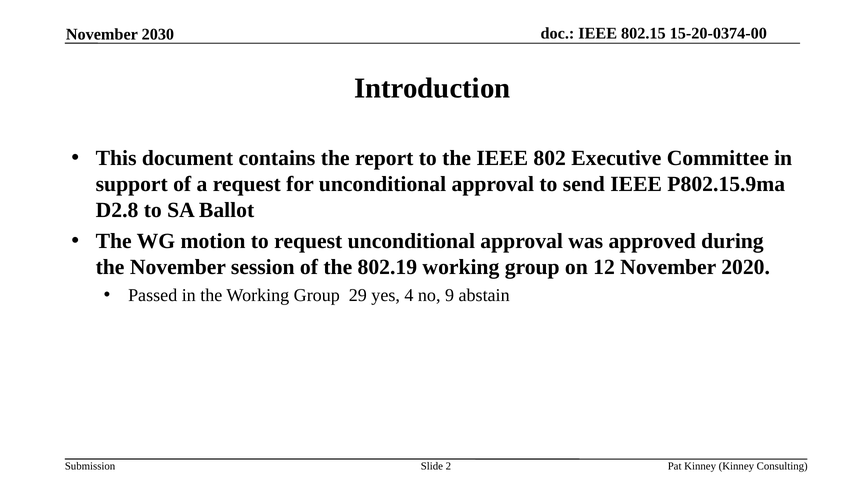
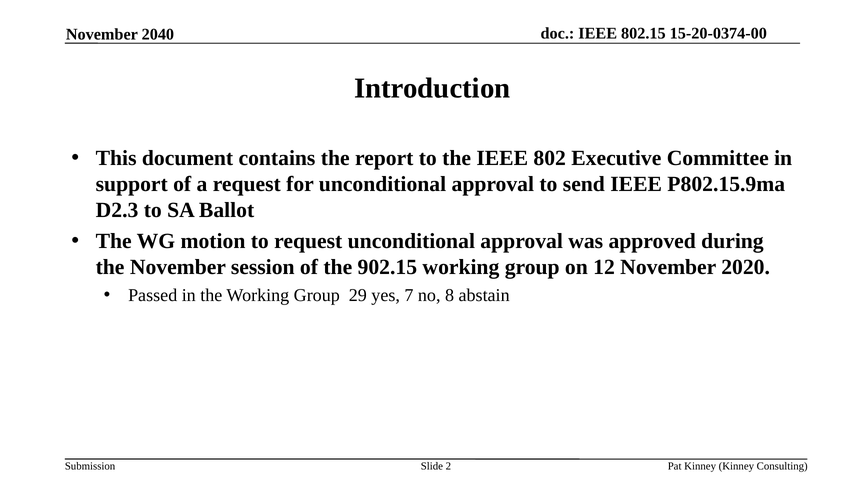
2030: 2030 -> 2040 (158, 34)
D2.8: D2.8 -> D2.3 (117, 210)
802.19: 802.19 -> 902.15 (387, 268)
4: 4 -> 7 (409, 296)
9: 9 -> 8 (450, 296)
